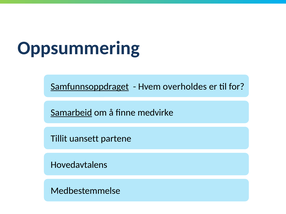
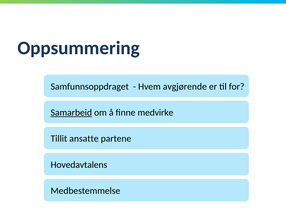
Samfunnsoppdraget underline: present -> none (90, 87)
overholdes: overholdes -> avgjørende (185, 87)
uansett: uansett -> ansatte (84, 139)
